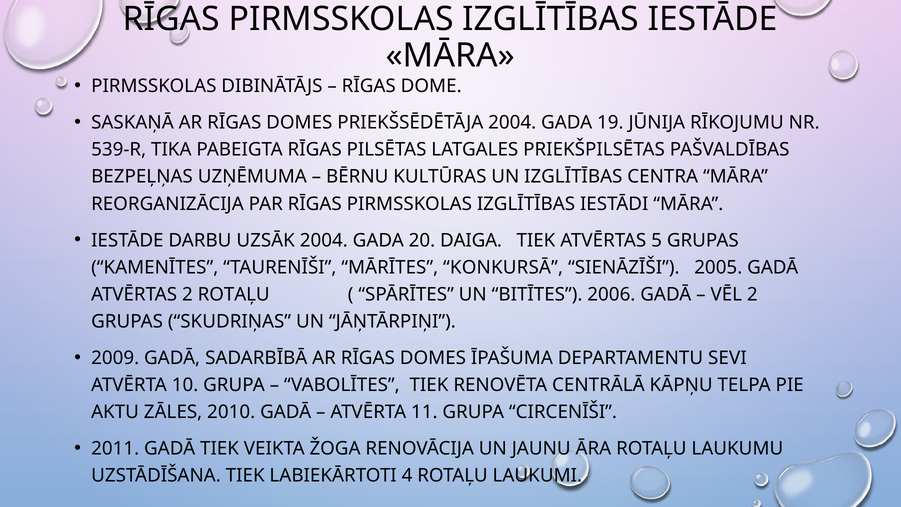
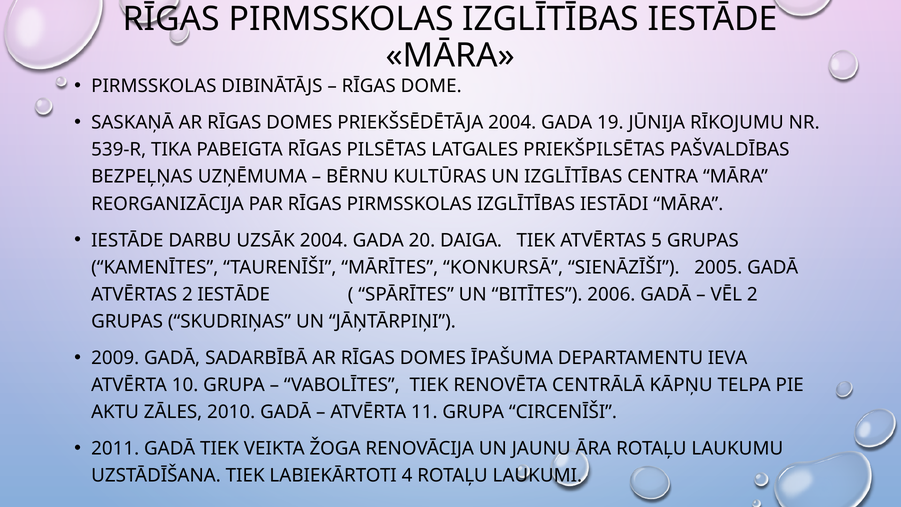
2 ROTAĻU: ROTAĻU -> IESTĀDE (234, 294)
SEVI: SEVI -> IEVA (728, 358)
